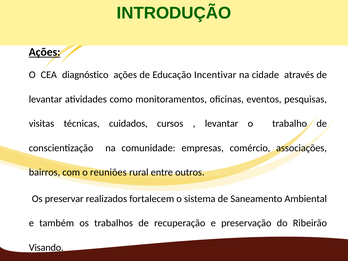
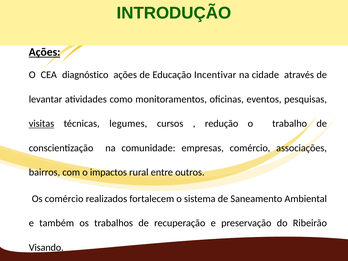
visitas underline: none -> present (42, 124)
cuidados: cuidados -> legumes (128, 124)
levantar: levantar -> redução (222, 124)
reuniões: reuniões -> impactos (108, 172)
Os preservar: preservar -> comércio (64, 199)
